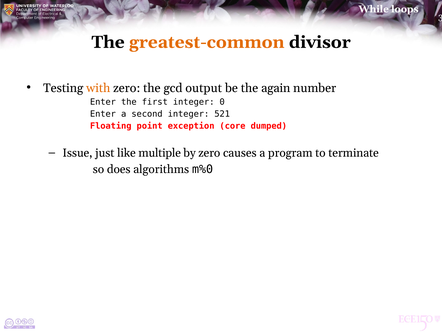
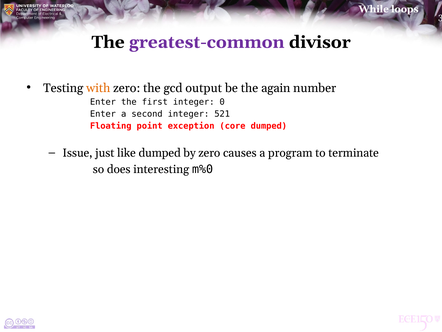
greatest-common colour: orange -> purple (207, 42)
like multiple: multiple -> dumped (160, 153)
algorithms: algorithms -> interesting (161, 169)
